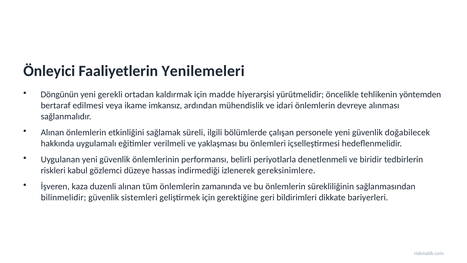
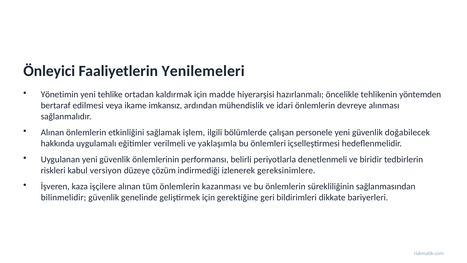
Döngünün: Döngünün -> Yönetimin (60, 94)
gerekli: gerekli -> tehlike (110, 94)
yürütmelidir: yürütmelidir -> hazırlanmalı (300, 94)
süreli: süreli -> işlem (194, 132)
yaklaşması: yaklaşması -> yaklaşımla (217, 143)
gözlemci: gözlemci -> versiyon (106, 170)
hassas: hassas -> çözüm (164, 170)
duzenli: duzenli -> işçilere (103, 186)
zamanında: zamanında -> kazanması (221, 186)
sistemleri: sistemleri -> genelinde (139, 197)
